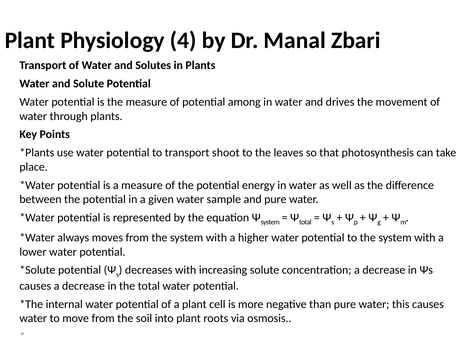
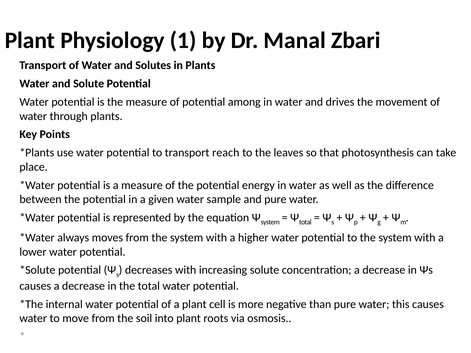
4: 4 -> 1 (183, 40)
shoot: shoot -> reach (226, 153)
